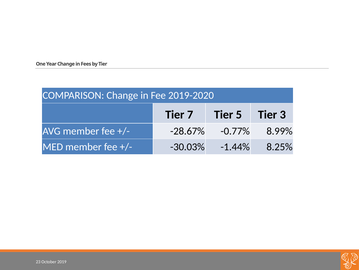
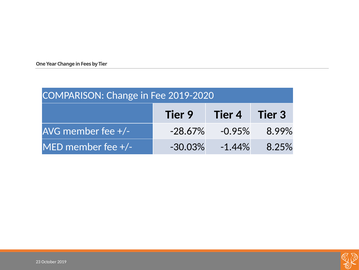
7: 7 -> 9 (190, 114)
5: 5 -> 4 (239, 114)
-0.77%: -0.77% -> -0.95% (235, 131)
